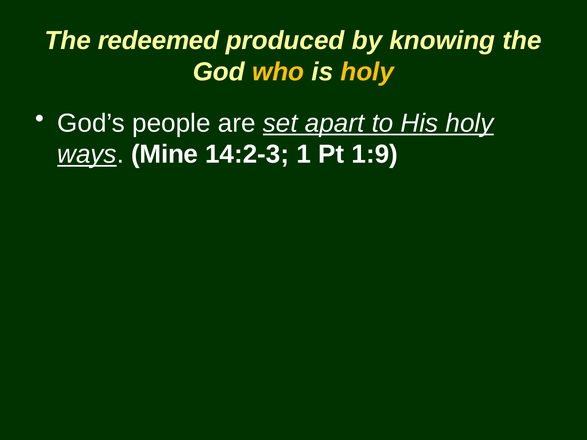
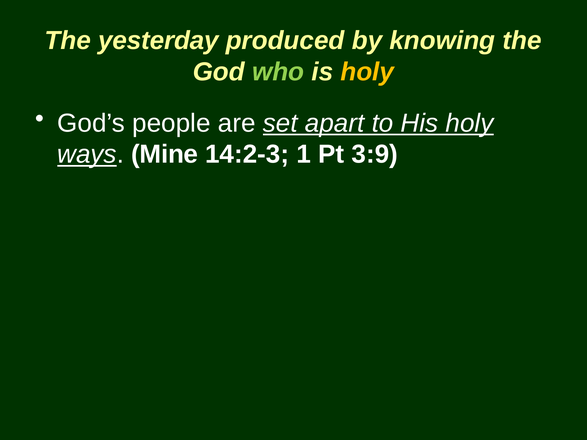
redeemed: redeemed -> yesterday (158, 40)
who colour: yellow -> light green (278, 72)
1:9: 1:9 -> 3:9 (375, 154)
